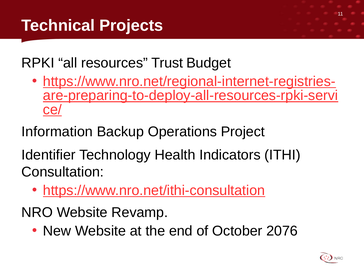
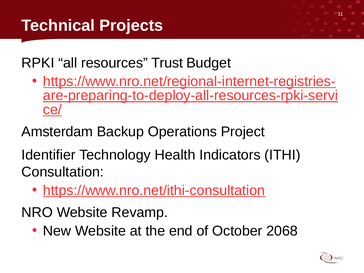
Information: Information -> Amsterdam (57, 132)
2076: 2076 -> 2068 (282, 231)
